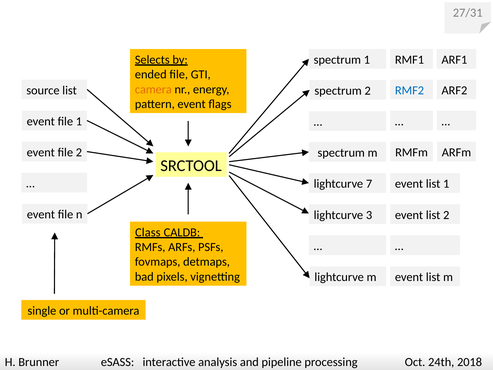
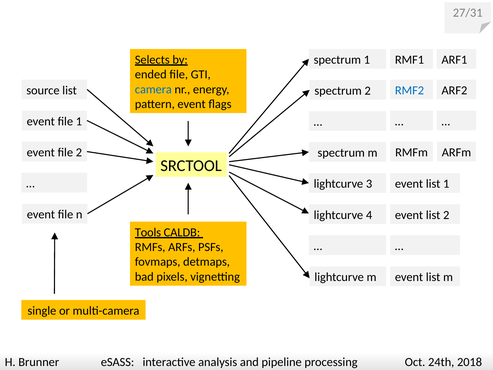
camera colour: orange -> blue (153, 89)
7: 7 -> 3 (369, 184)
3: 3 -> 4 (369, 215)
Class: Class -> Tools (148, 232)
